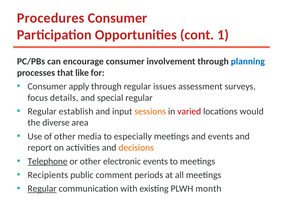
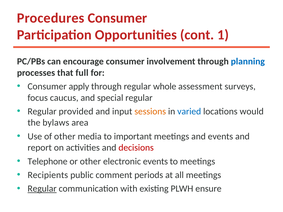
like: like -> full (82, 73)
issues: issues -> whole (165, 86)
details: details -> caucus (64, 98)
establish: establish -> provided (76, 111)
varied colour: red -> blue (189, 111)
diverse: diverse -> bylaws (56, 123)
especially: especially -> important (133, 136)
decisions colour: orange -> red (136, 148)
Telephone underline: present -> none (48, 161)
month: month -> ensure (208, 189)
